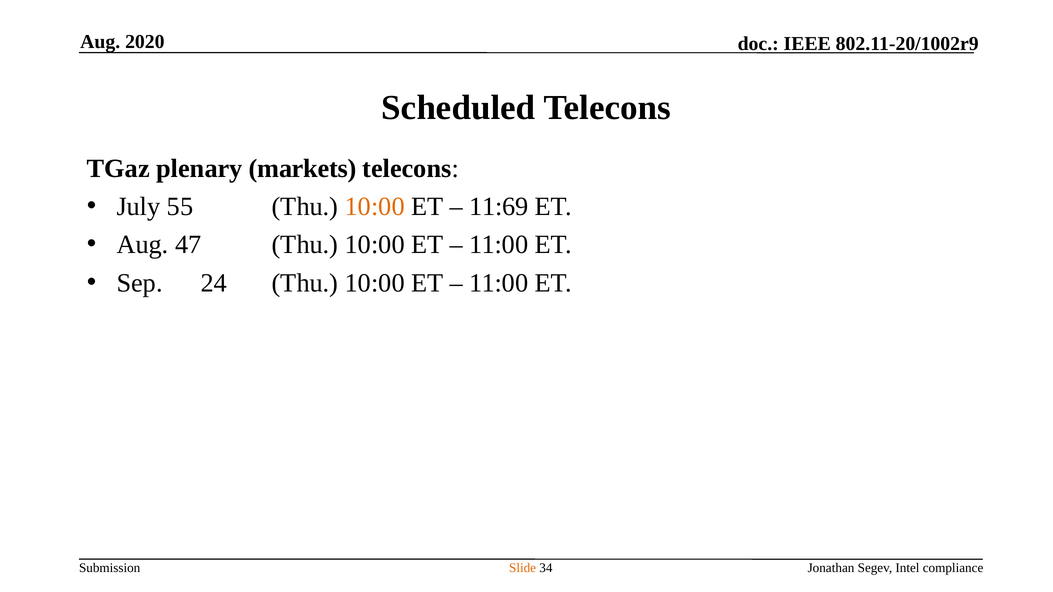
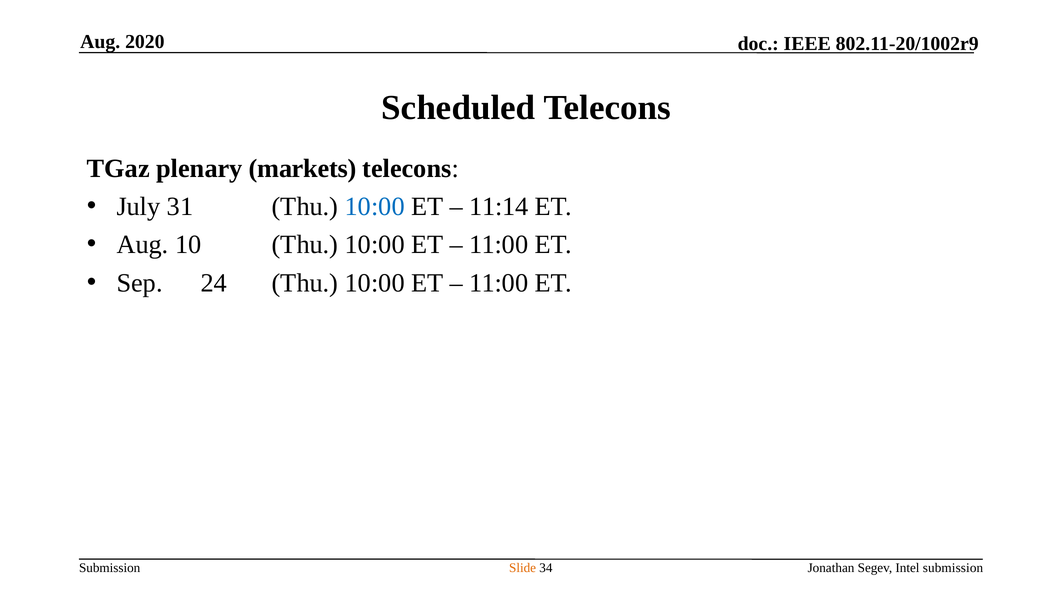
55: 55 -> 31 (180, 207)
10:00 colour: orange -> blue (375, 207)
11:69: 11:69 -> 11:14 (499, 207)
47: 47 -> 10 (188, 245)
Intel compliance: compliance -> submission (953, 568)
